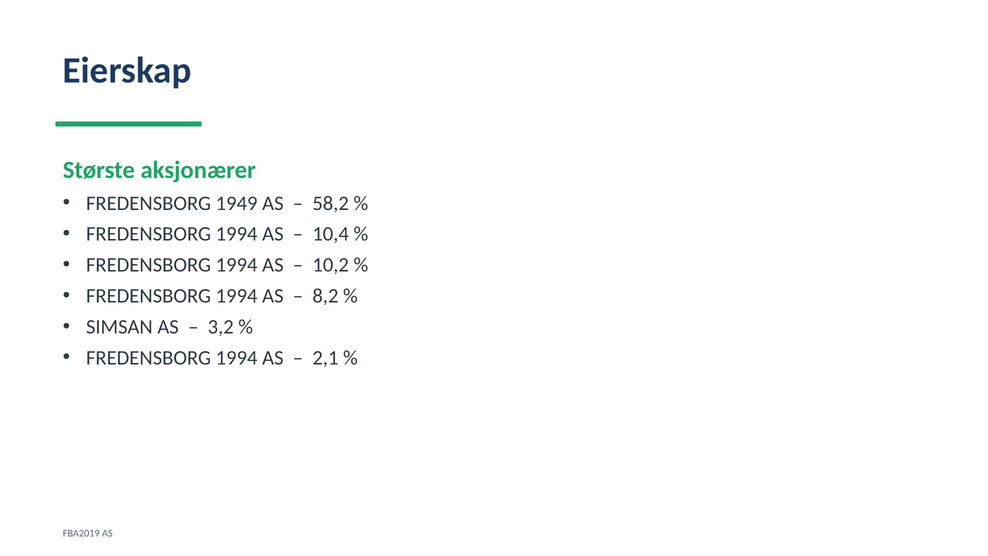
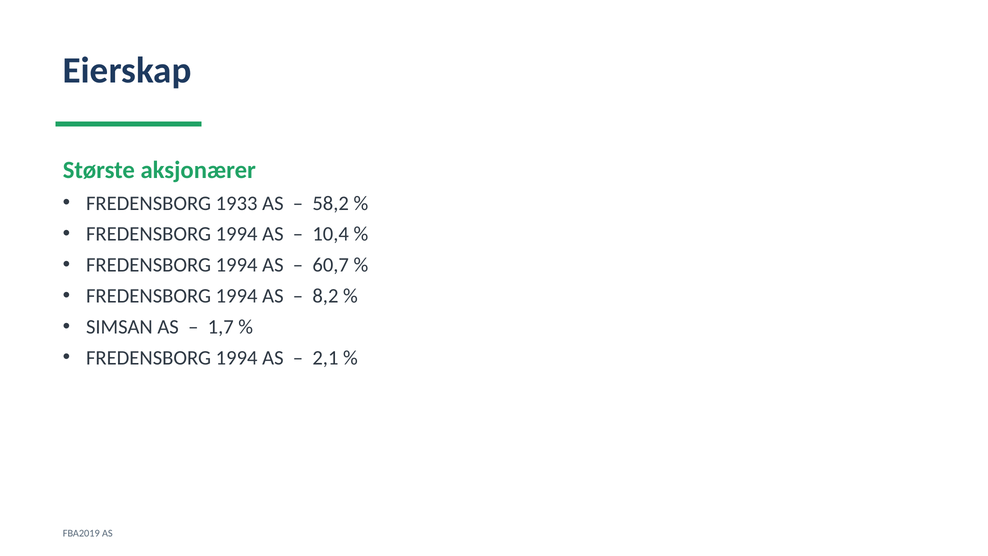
1949: 1949 -> 1933 (237, 203)
10,2: 10,2 -> 60,7 (331, 265)
3,2: 3,2 -> 1,7 (221, 327)
